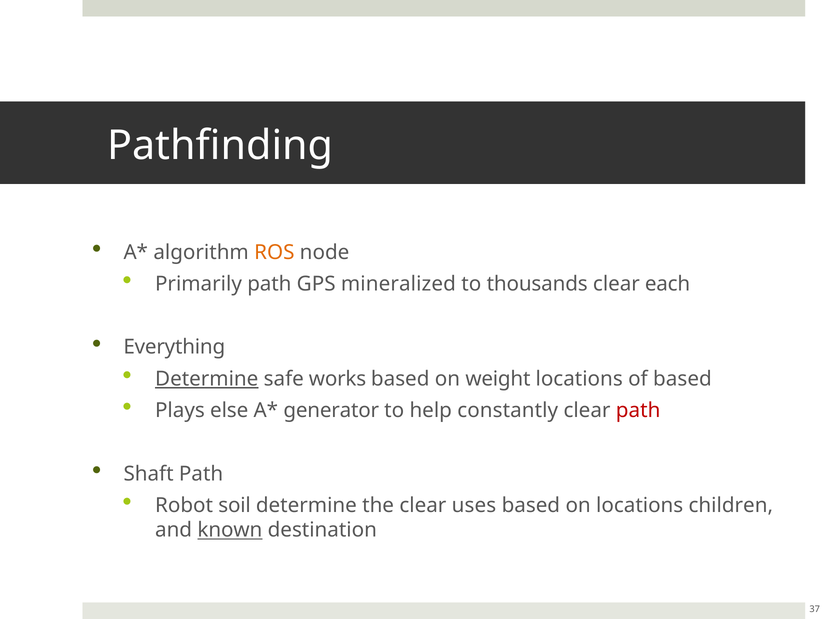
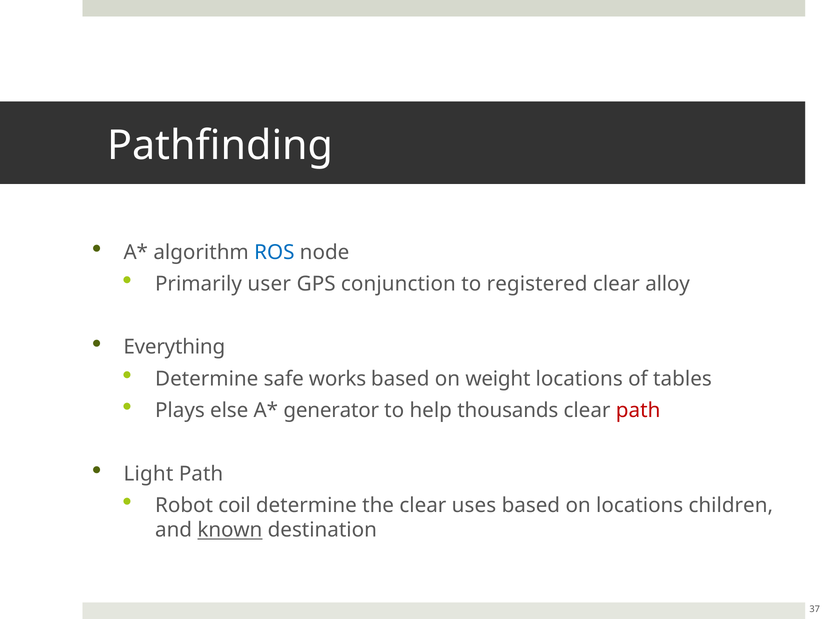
ROS colour: orange -> blue (274, 252)
Primarily path: path -> user (269, 284)
mineralized: mineralized -> conjunction (398, 284)
thousands: thousands -> registered (537, 284)
each: each -> alloy (668, 284)
Determine underline: present -> none (207, 379)
of based: based -> tables (682, 379)
constantly: constantly -> thousands (508, 411)
Shaft: Shaft -> Light (148, 474)
soil: soil -> coil (235, 506)
